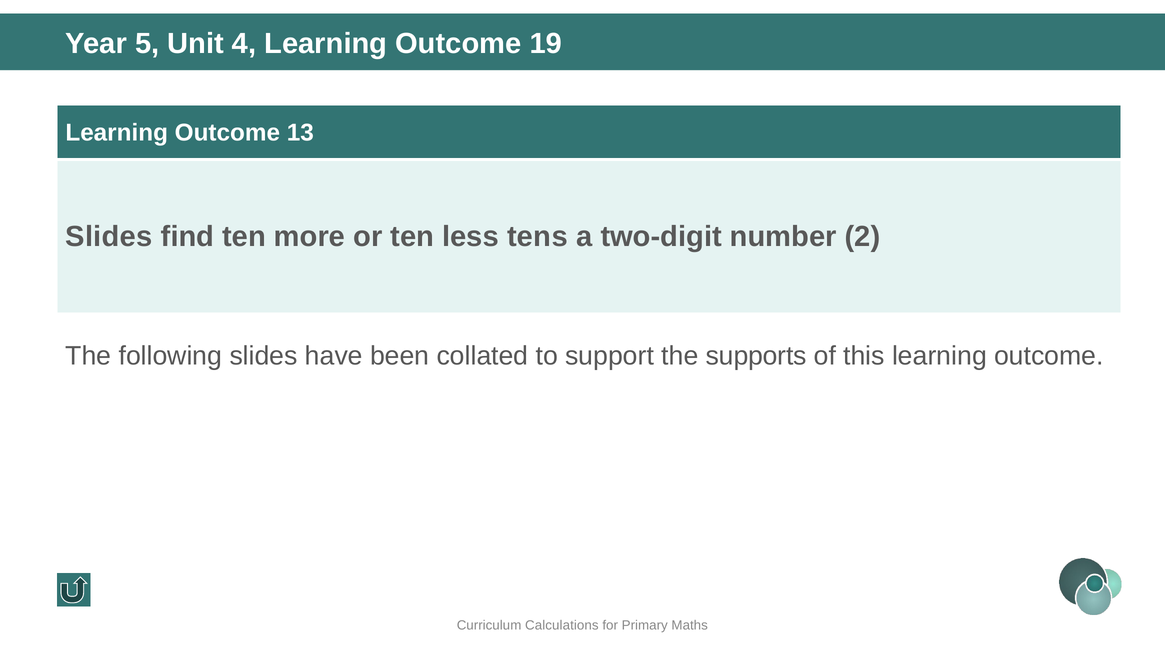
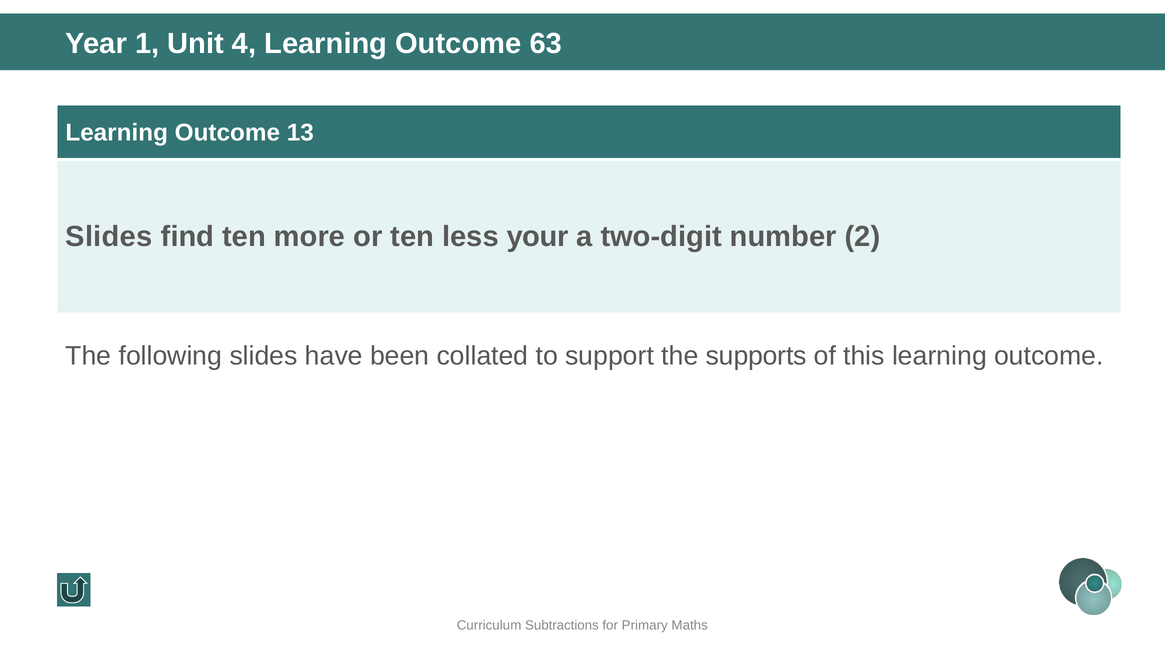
5: 5 -> 1 (147, 43)
19: 19 -> 63 (546, 43)
tens: tens -> your (538, 237)
Calculations: Calculations -> Subtractions (562, 626)
